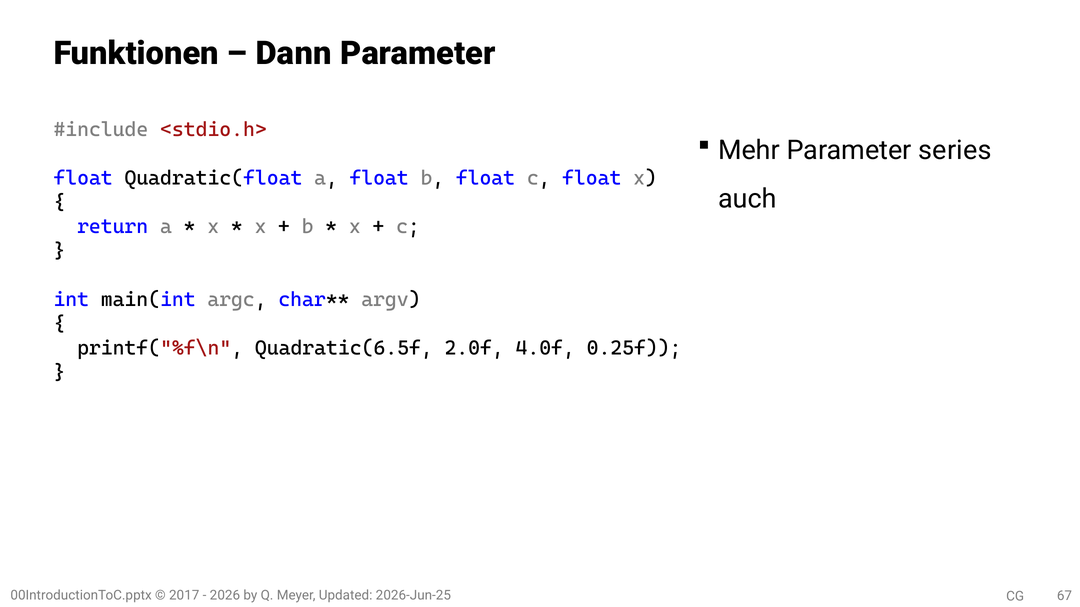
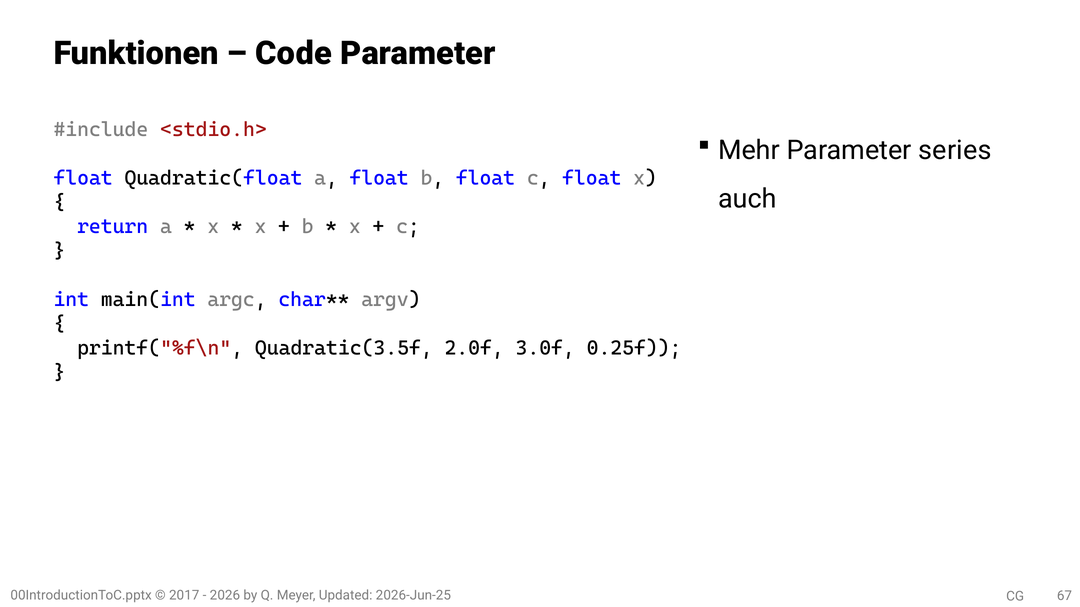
Dann: Dann -> Code (294, 54)
Quadratic(6.5f: Quadratic(6.5f -> Quadratic(3.5f (344, 348)
4.0f: 4.0f -> 3.0f (545, 348)
